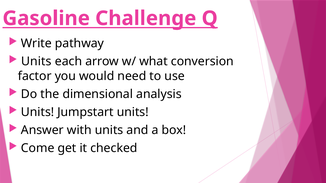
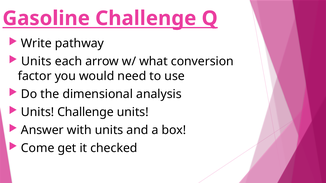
Units Jumpstart: Jumpstart -> Challenge (86, 112)
